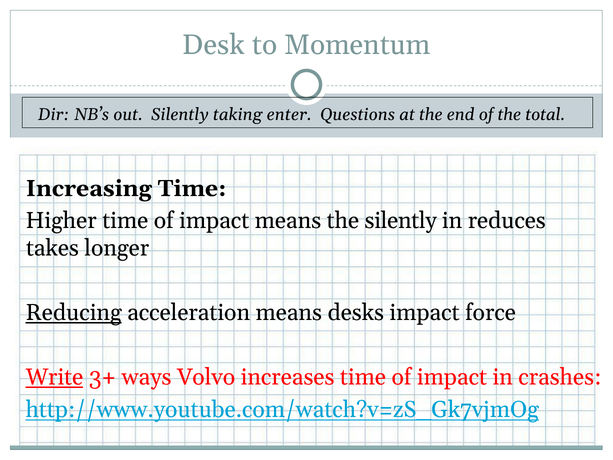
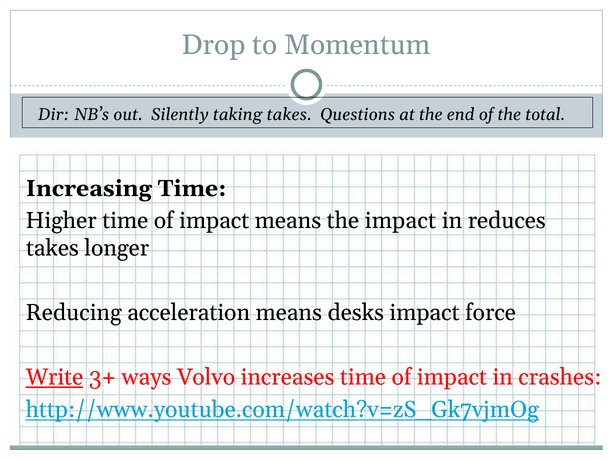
Desk: Desk -> Drop (214, 45)
taking enter: enter -> takes (289, 115)
the silently: silently -> impact (400, 221)
Reducing underline: present -> none (74, 313)
